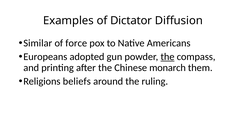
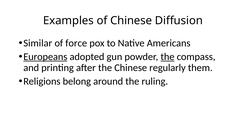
of Dictator: Dictator -> Chinese (131, 21)
Europeans underline: none -> present (45, 57)
monarch: monarch -> regularly (167, 68)
beliefs: beliefs -> belong (77, 82)
